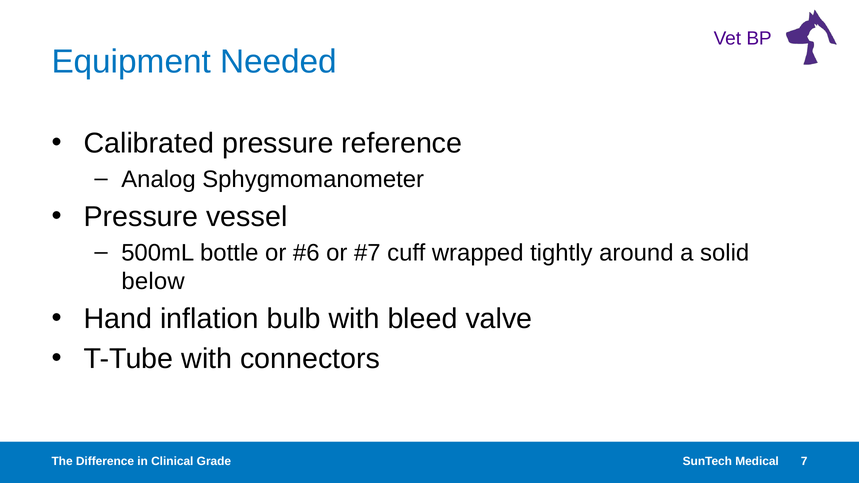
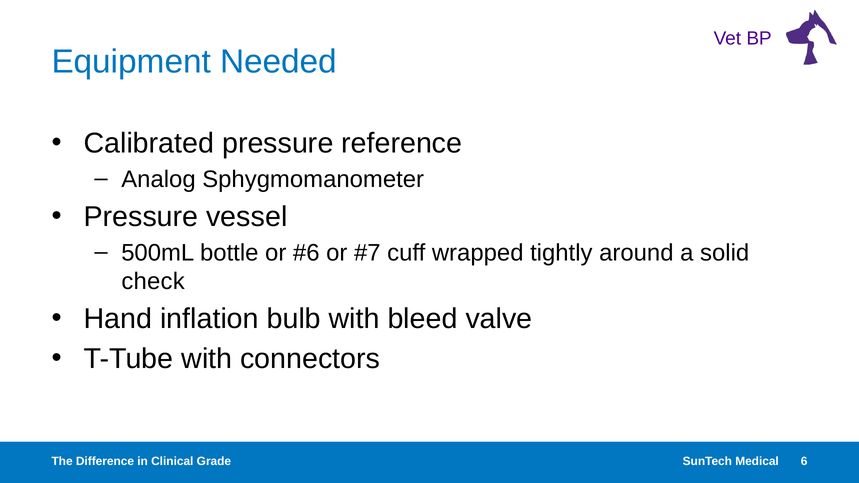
below: below -> check (153, 282)
7: 7 -> 6 (804, 462)
